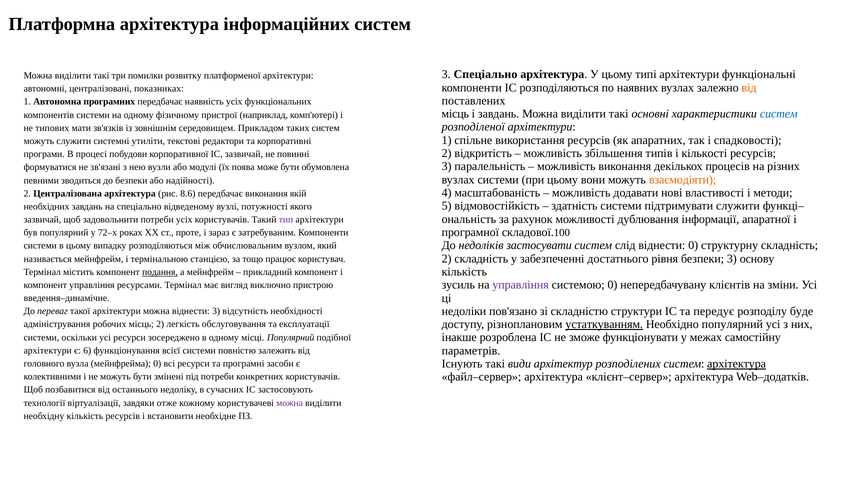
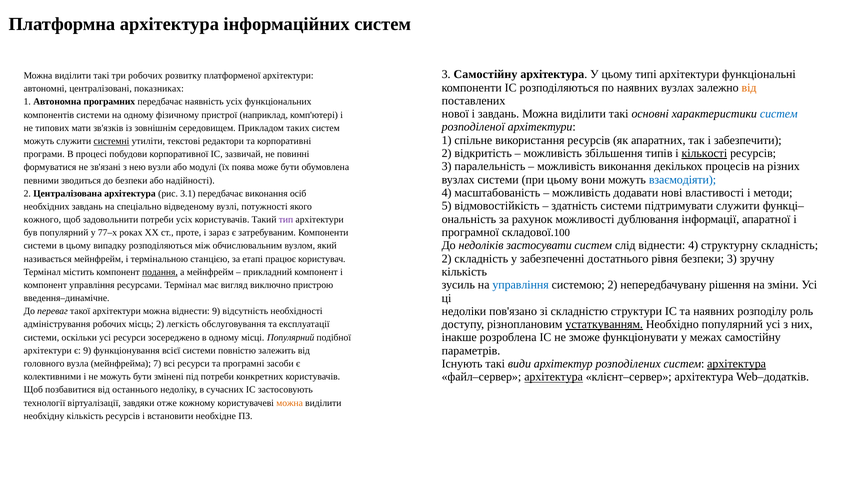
3 Спеціально: Спеціально -> Самостійну (485, 74)
три помилки: помилки -> робочих (145, 76)
місць: місць -> нової (455, 114)
спадковості: спадковості -> забезпечити (748, 140)
системні underline: none -> present (111, 141)
кількості underline: none -> present (704, 153)
взаємодіяти colour: orange -> blue (682, 180)
8.6: 8.6 -> 3.1 (188, 193)
якій: якій -> осіб (298, 193)
зазвичай: зазвичай -> кожного (42, 220)
72–х: 72–х -> 77–х (108, 233)
віднести 0: 0 -> 4 (693, 246)
основу: основу -> зручну (757, 259)
тощо: тощо -> етапі (253, 259)
управління colour: purple -> blue (521, 285)
системою 0: 0 -> 2 (612, 285)
клієнтів: клієнтів -> рішення (730, 285)
та передує: передує -> наявних (714, 311)
буде: буде -> роль (802, 311)
віднести 3: 3 -> 9 (216, 311)
є 6: 6 -> 9 (87, 351)
мейнфрейма 0: 0 -> 7 (157, 364)
архітектура underline: none -> present (554, 377)
можна colour: purple -> orange (290, 403)
